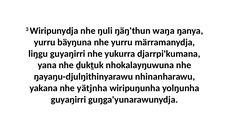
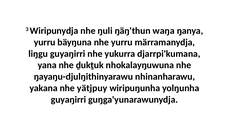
yätjnha: yätjnha -> yätjpuy (92, 88)
